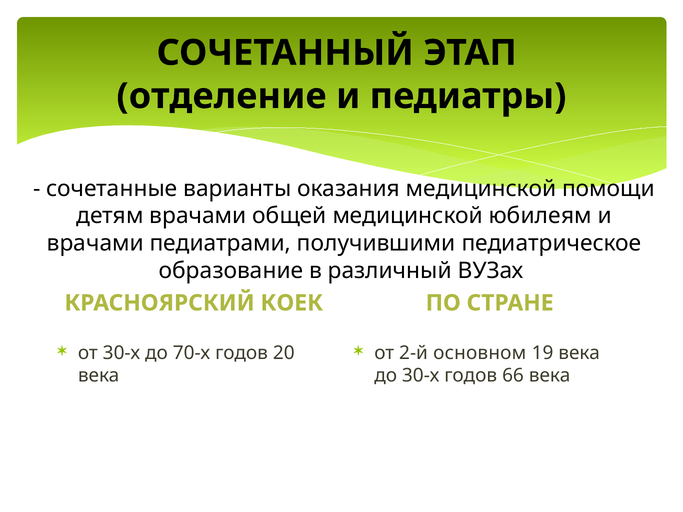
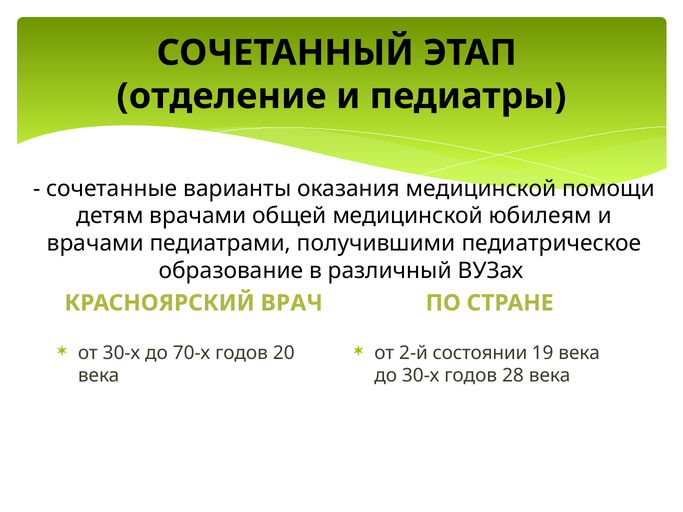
КОЕК: КОЕК -> ВРАЧ (292, 303)
основном: основном -> состоянии (480, 353)
66: 66 -> 28 (513, 376)
